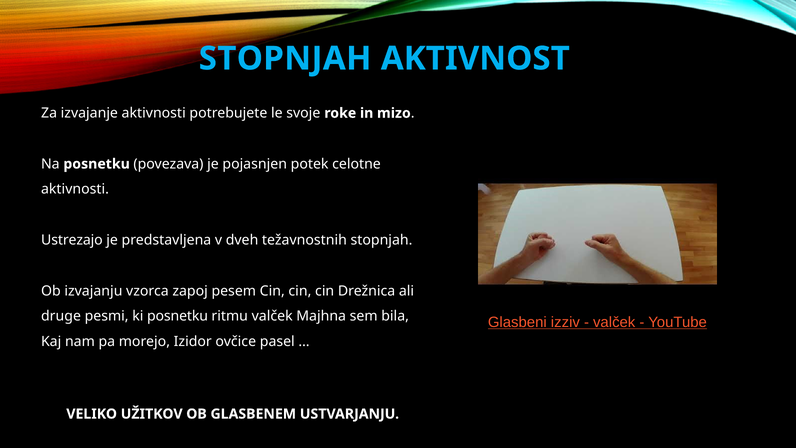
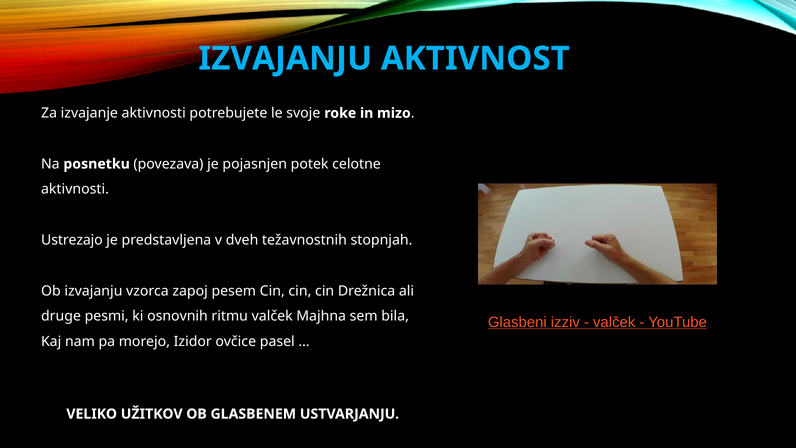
STOPNJAH: STOPNJAH -> IZVAJANJU (285, 59)
ki posnetku: posnetku -> osnovnih (177, 316)
